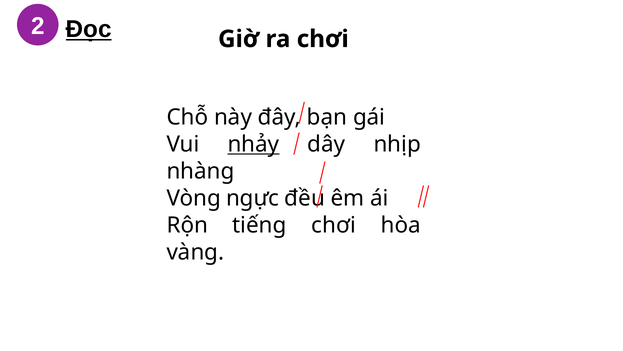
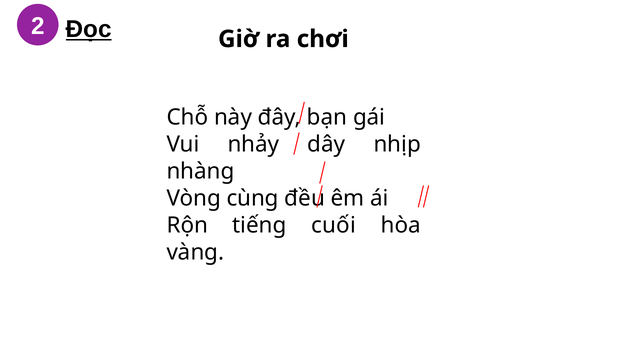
nhảy underline: present -> none (253, 144)
ngực: ngực -> cùng (253, 198)
tiếng chơi: chơi -> cuối (334, 225)
